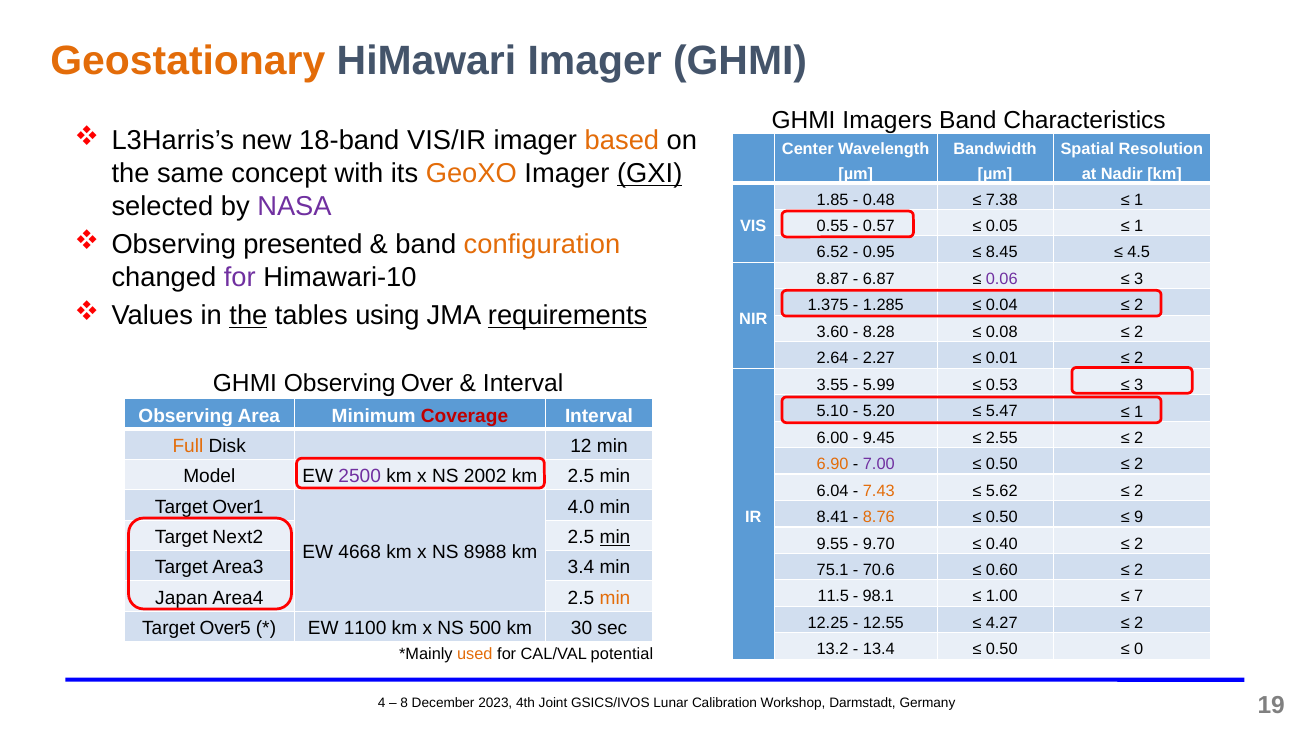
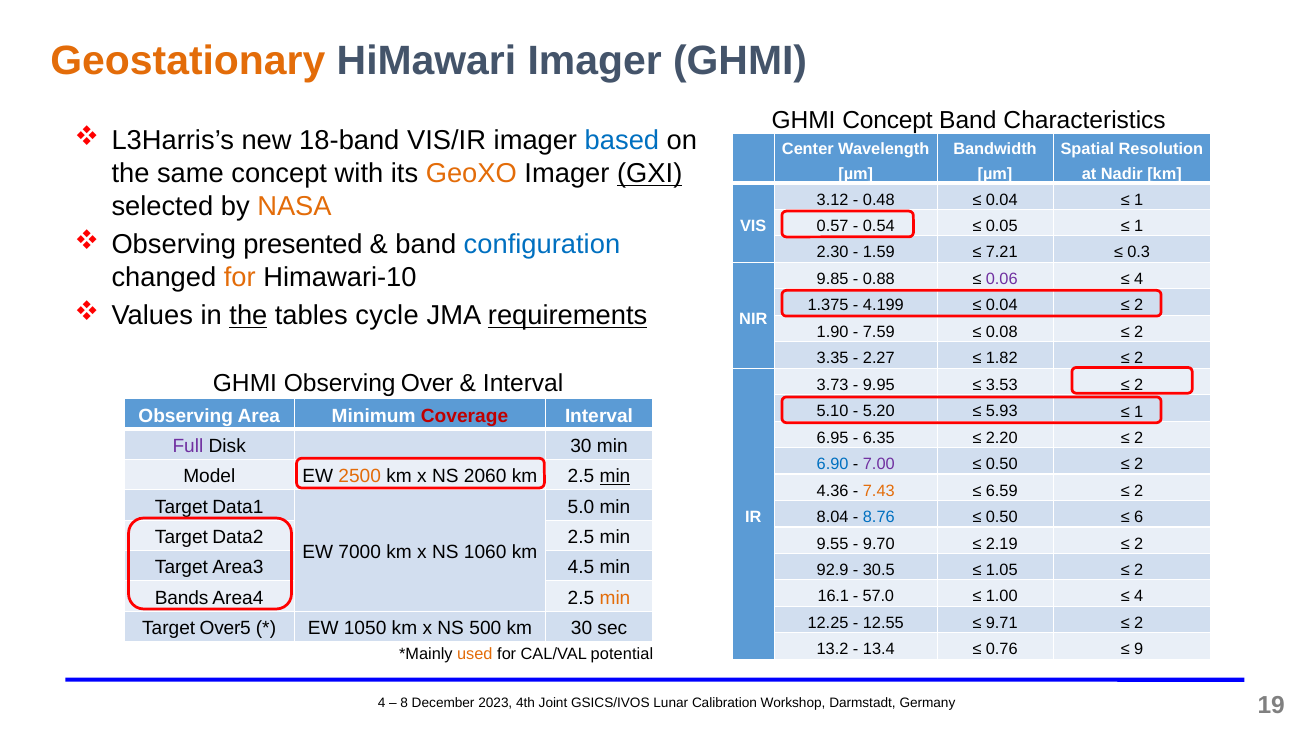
GHMI Imagers: Imagers -> Concept (888, 120)
based colour: orange -> blue (622, 141)
1.85: 1.85 -> 3.12 (833, 200)
7.38: 7.38 -> 0.04 (1002, 200)
NASA colour: purple -> orange (294, 206)
0.55: 0.55 -> 0.57 (833, 226)
0.57: 0.57 -> 0.54 (879, 226)
configuration colour: orange -> blue (542, 245)
6.52: 6.52 -> 2.30 (833, 252)
0.95: 0.95 -> 1.59 (879, 252)
8.45: 8.45 -> 7.21 (1002, 252)
4.5: 4.5 -> 0.3 (1139, 252)
for colour: purple -> orange (240, 277)
8.87: 8.87 -> 9.85 (833, 279)
6.87: 6.87 -> 0.88 (879, 279)
3: 3 -> 4 (1139, 279)
1.285: 1.285 -> 4.199 (883, 305)
using: using -> cycle (387, 316)
3.60: 3.60 -> 1.90 (833, 332)
8.28: 8.28 -> 7.59 (879, 332)
2.64: 2.64 -> 3.35 (833, 358)
0.01: 0.01 -> 1.82 (1002, 358)
3.55: 3.55 -> 3.73 (833, 385)
5.99: 5.99 -> 9.95 (879, 385)
0.53: 0.53 -> 3.53 (1002, 385)
3: 3 -> 2 (1139, 385)
5.47: 5.47 -> 5.93 (1002, 411)
6.00: 6.00 -> 6.95 (833, 438)
9.45: 9.45 -> 6.35 (879, 438)
2.55: 2.55 -> 2.20 (1002, 438)
Full colour: orange -> purple (188, 446)
Disk 12: 12 -> 30 (581, 446)
6.90 colour: orange -> blue (833, 464)
2500 colour: purple -> orange (360, 476)
2002: 2002 -> 2060 (485, 476)
min underline: none -> present (615, 476)
6.04: 6.04 -> 4.36 (833, 491)
5.62: 5.62 -> 6.59 (1002, 491)
Over1: Over1 -> Data1 (238, 507)
4.0: 4.0 -> 5.0 (581, 507)
8.41: 8.41 -> 8.04 (833, 517)
8.76 colour: orange -> blue (879, 517)
9: 9 -> 6 (1139, 517)
Next2: Next2 -> Data2 (238, 537)
min underline: present -> none (615, 537)
0.40: 0.40 -> 2.19 (1002, 544)
4668: 4668 -> 7000 (360, 552)
8988: 8988 -> 1060 (485, 552)
3.4: 3.4 -> 4.5 (581, 567)
75.1: 75.1 -> 92.9 (833, 570)
70.6: 70.6 -> 30.5 (879, 570)
0.60: 0.60 -> 1.05 (1002, 570)
Japan: Japan -> Bands (182, 598)
11.5: 11.5 -> 16.1 (833, 596)
98.1: 98.1 -> 57.0 (878, 596)
7: 7 -> 4 (1139, 596)
4.27: 4.27 -> 9.71 (1002, 623)
1100: 1100 -> 1050 (365, 628)
0.50: 0.50 -> 0.76 (1002, 649)
0: 0 -> 9 (1139, 649)
